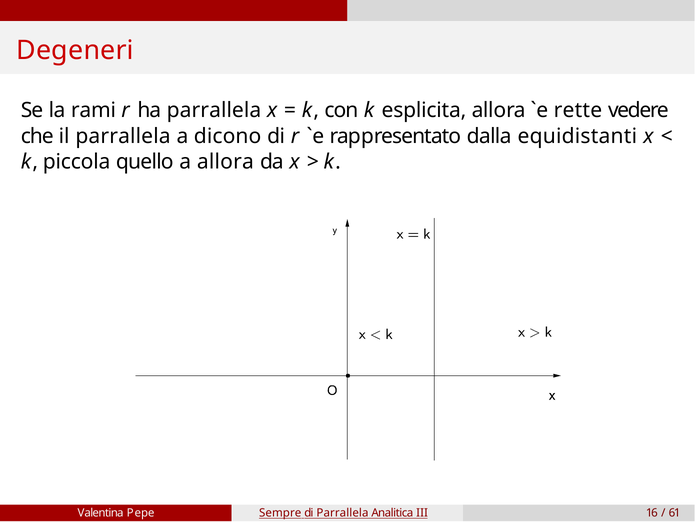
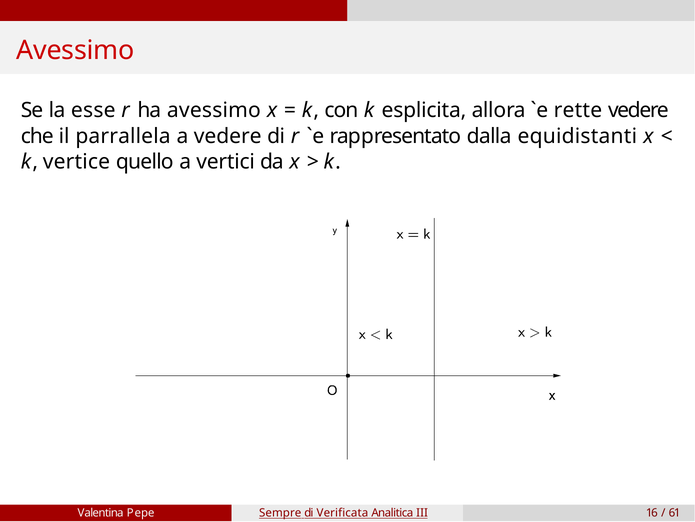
Degeneri: Degeneri -> Avessimo (75, 51)
rami: rami -> esse (93, 110)
ha parrallela: parrallela -> avessimo (214, 110)
a dicono: dicono -> vedere (228, 136)
piccola: piccola -> vertice (76, 162)
a allora: allora -> vertici (226, 162)
di Parrallela: Parrallela -> Verificata (342, 513)
